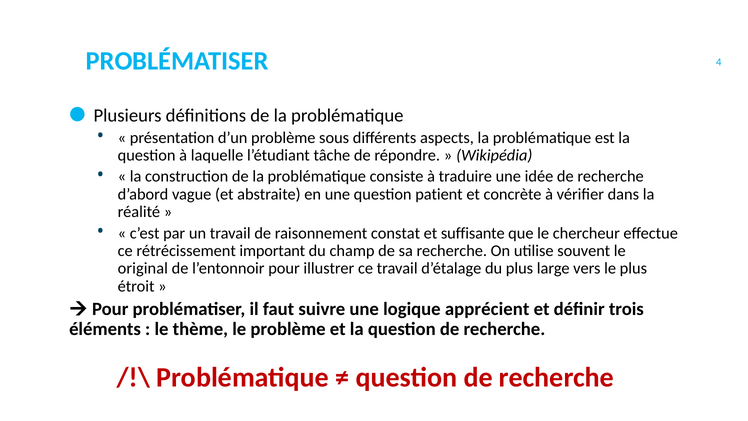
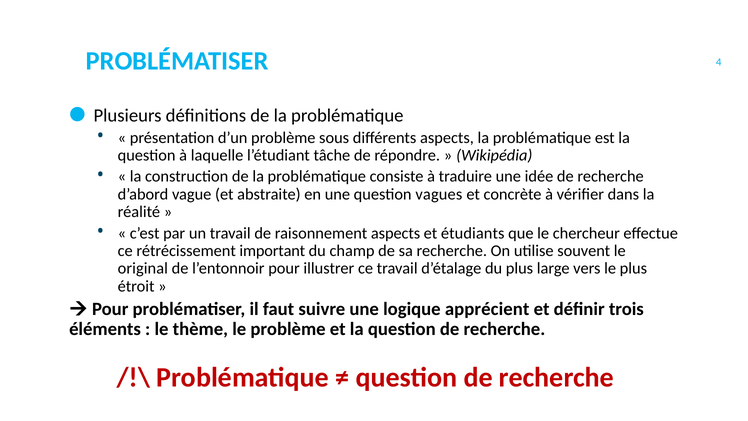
patient: patient -> vagues (439, 194)
raisonnement constat: constat -> aspects (396, 233)
suffisante: suffisante -> étudiants (473, 233)
